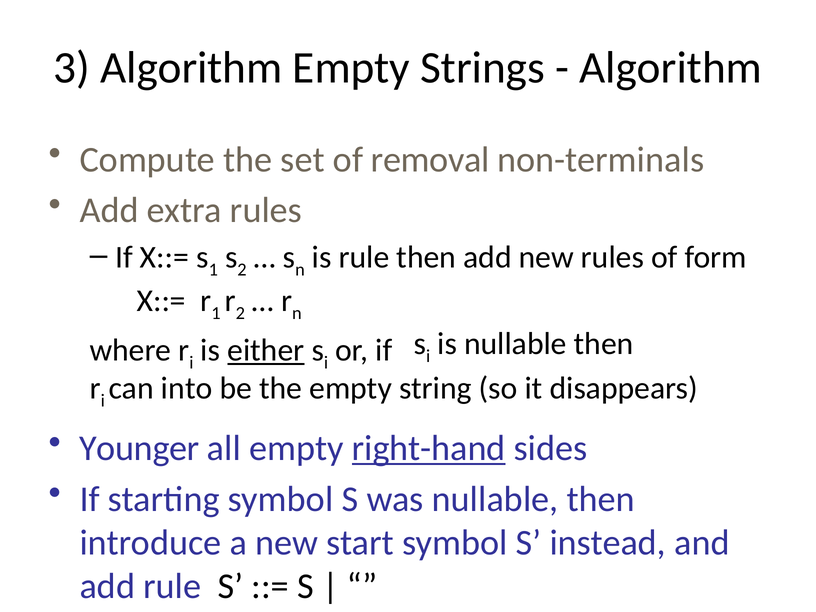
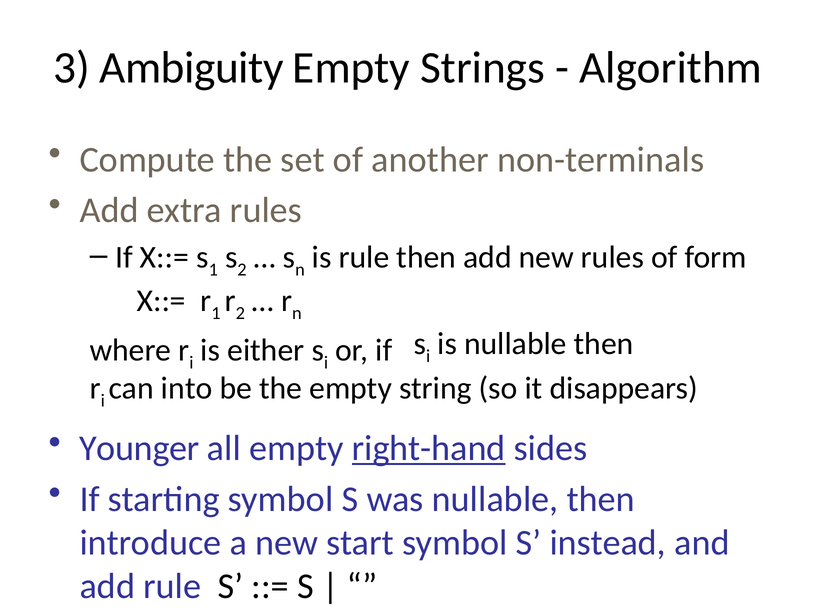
3 Algorithm: Algorithm -> Ambiguity (191, 68)
removal: removal -> another (430, 160)
either underline: present -> none (266, 350)
